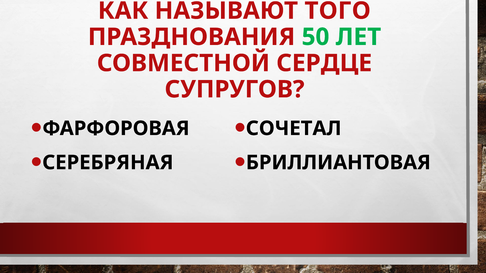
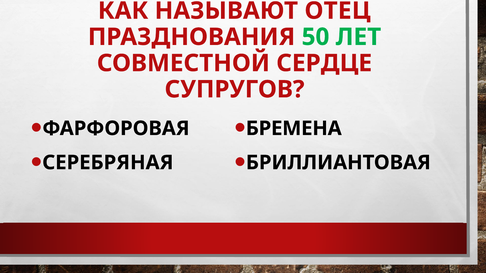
ТОГО: ТОГО -> ОТЕЦ (338, 11)
СОЧЕТАЛ: СОЧЕТАЛ -> БРЕМЕНА (294, 129)
